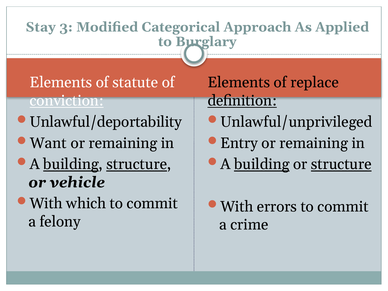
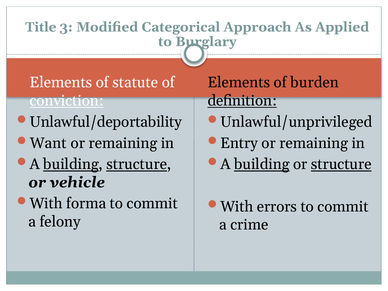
Stay: Stay -> Title (41, 27)
replace: replace -> burden (315, 83)
which: which -> forma (86, 204)
